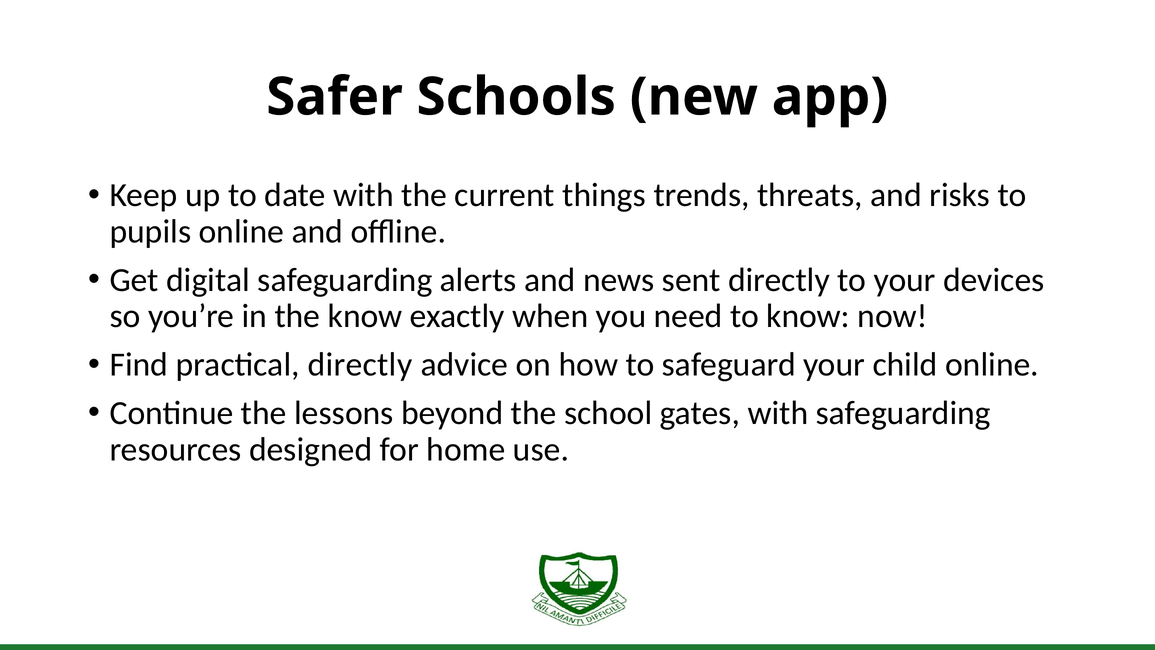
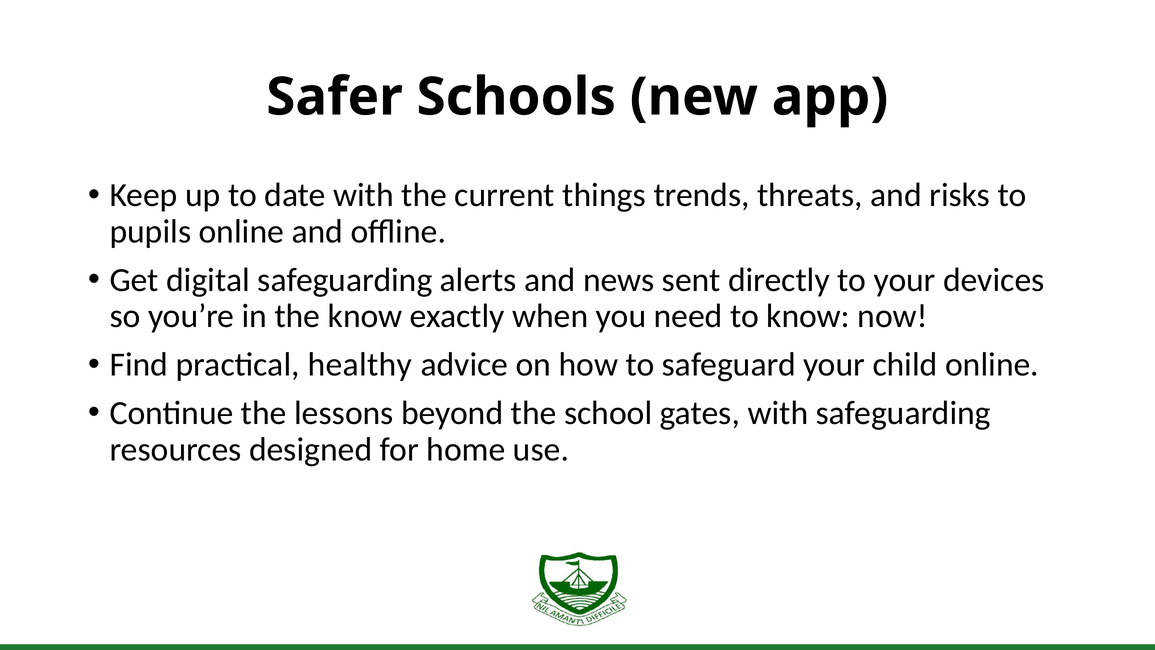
practical directly: directly -> healthy (360, 365)
